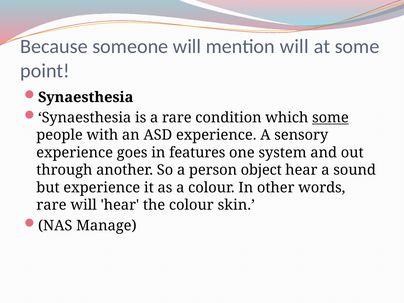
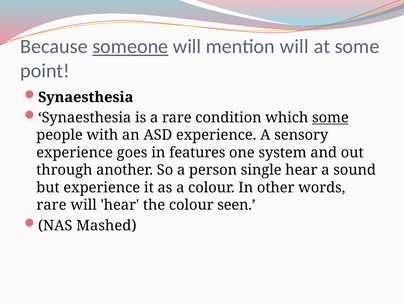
someone underline: none -> present (130, 47)
object: object -> single (261, 170)
skin: skin -> seen (236, 205)
Manage: Manage -> Mashed (106, 226)
